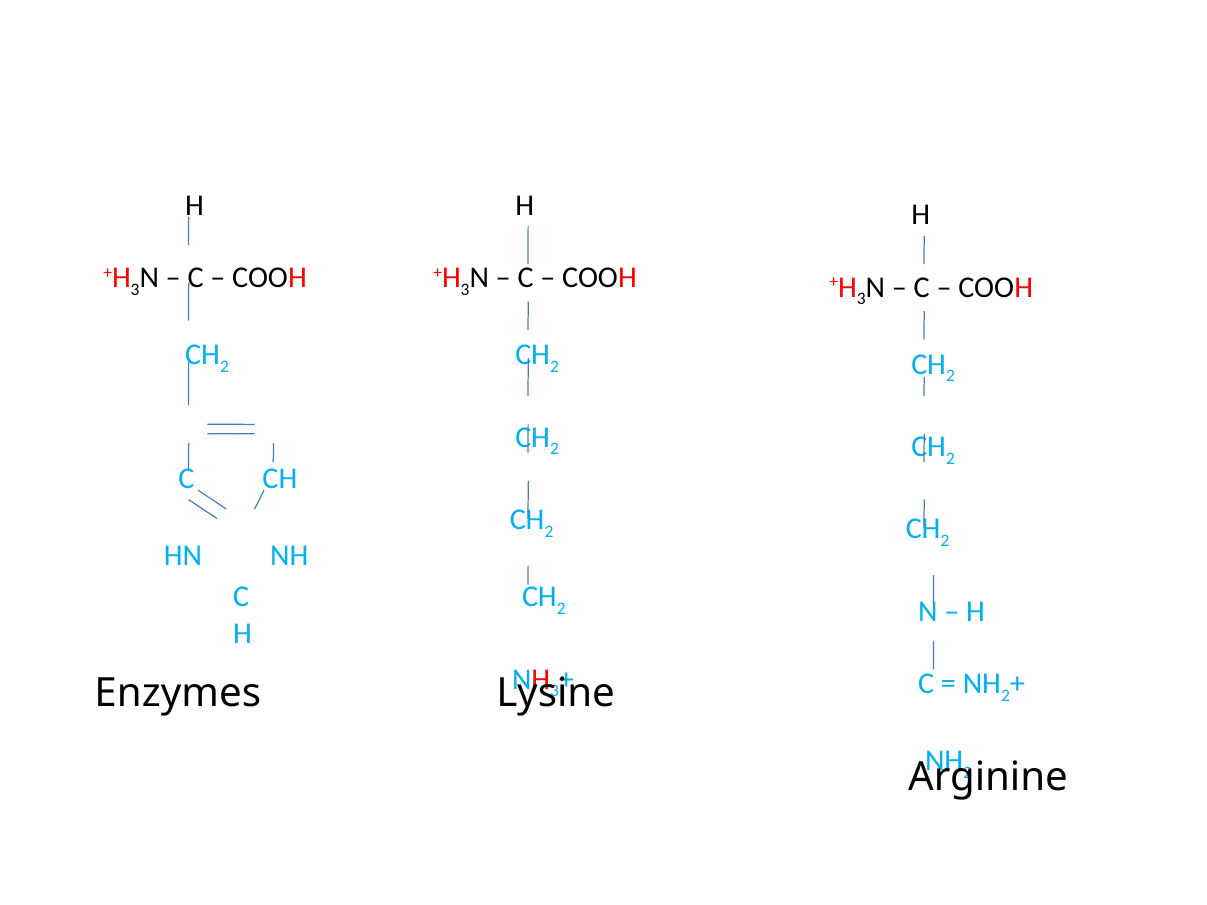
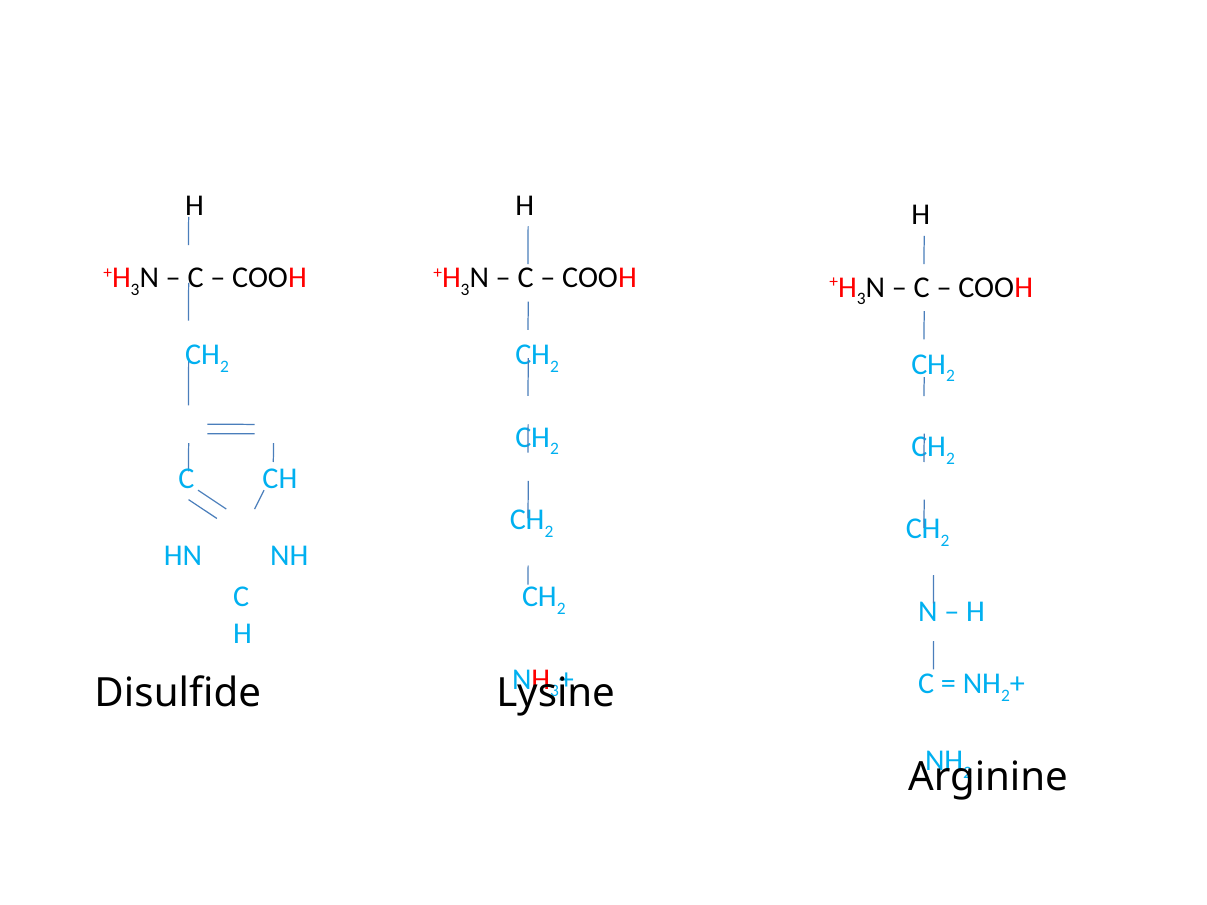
Enzymes: Enzymes -> Disulfide (178, 693)
